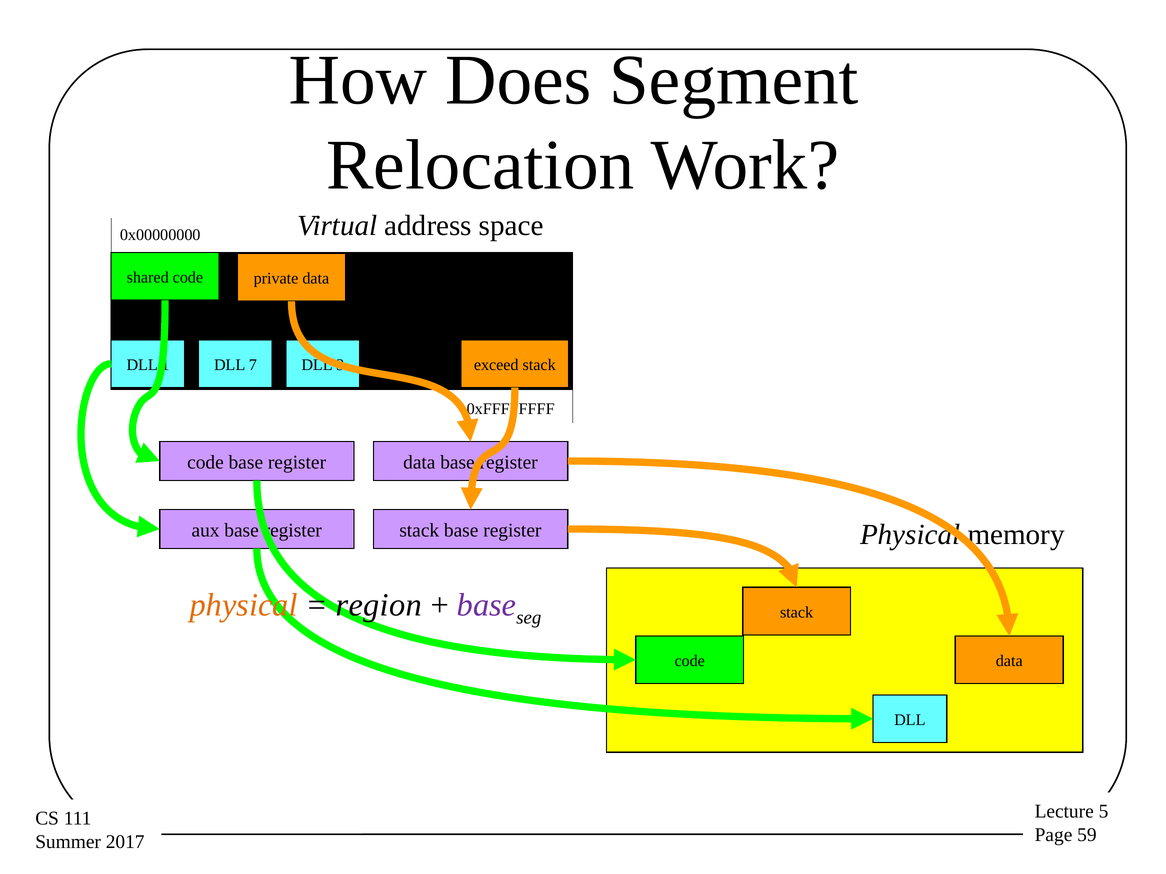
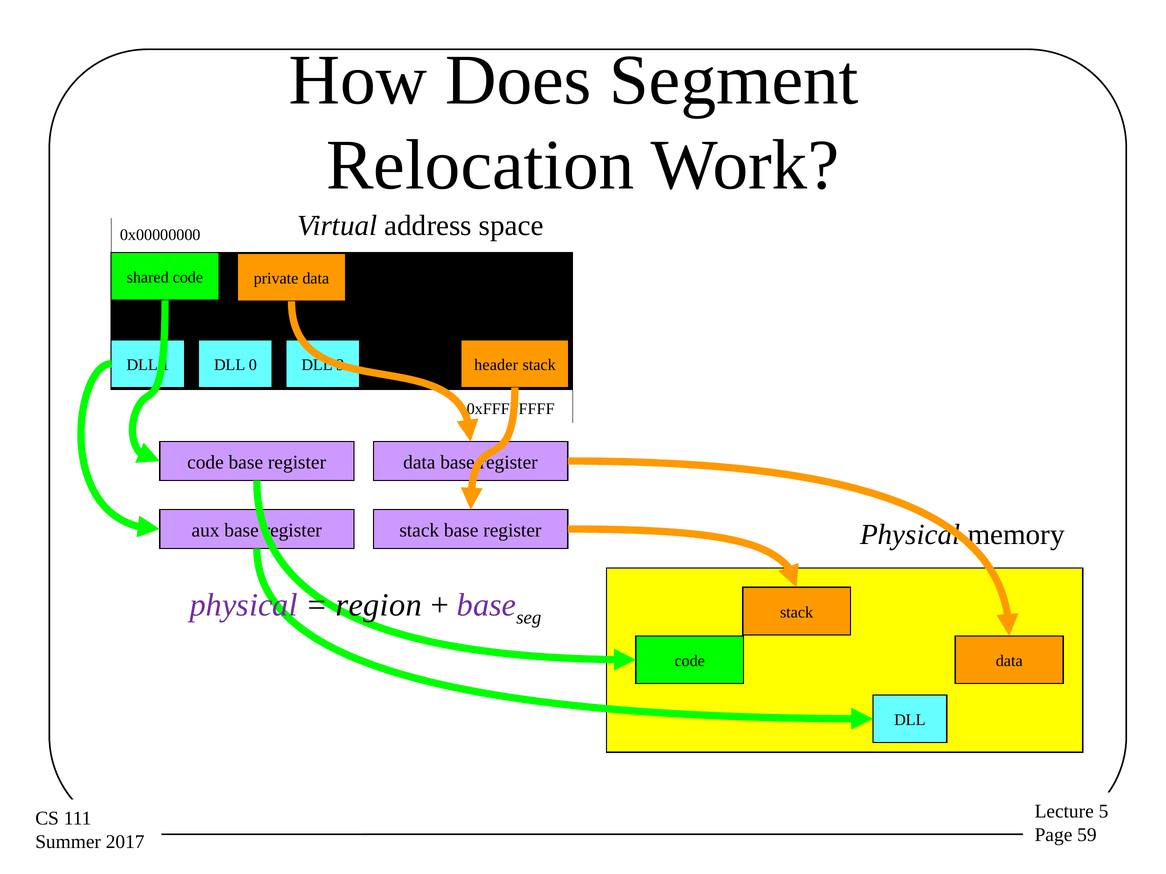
7: 7 -> 0 (253, 365)
exceed: exceed -> header (496, 365)
physical colour: orange -> purple (244, 605)
